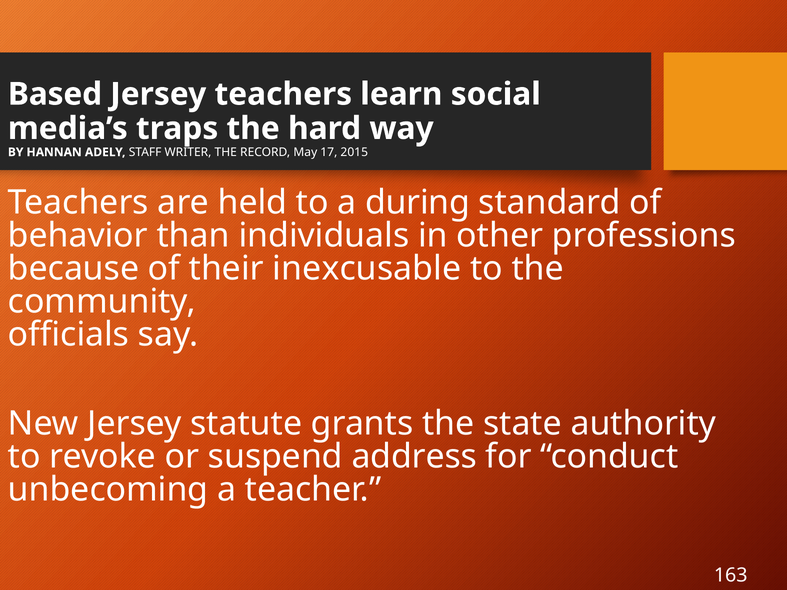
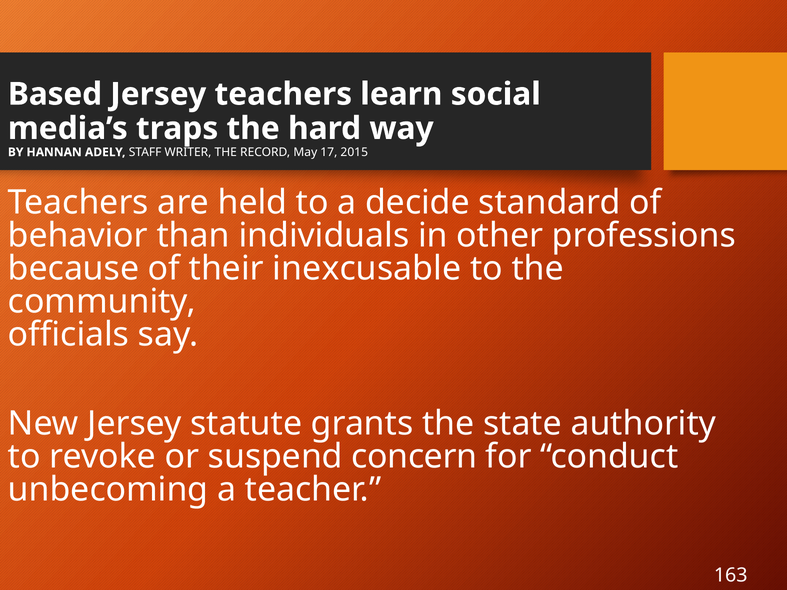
during: during -> decide (417, 203)
address: address -> concern (414, 457)
